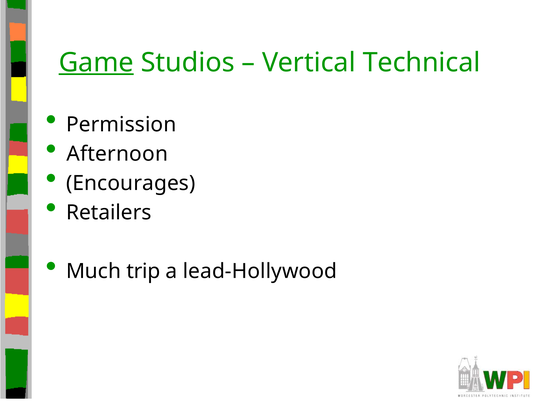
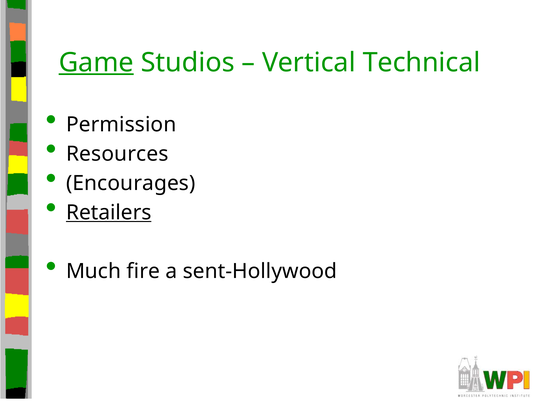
Afternoon: Afternoon -> Resources (117, 154)
Retailers underline: none -> present (109, 213)
trip: trip -> fire (143, 271)
lead-Hollywood: lead-Hollywood -> sent-Hollywood (260, 271)
